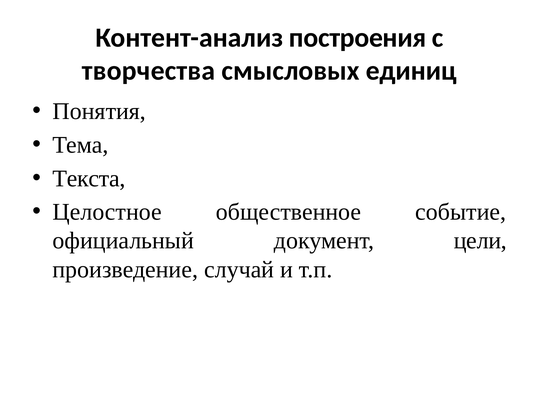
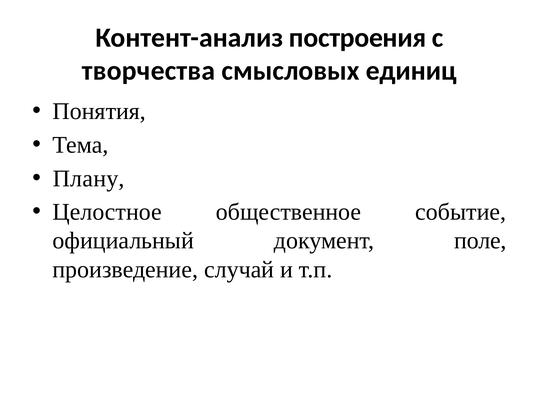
Текста: Текста -> Плану (89, 179)
цели: цели -> поле (480, 241)
